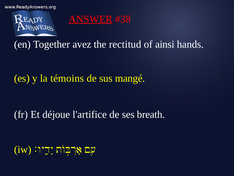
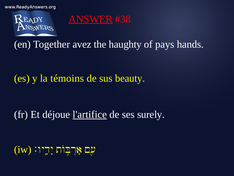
rectitud: rectitud -> haughty (125, 44)
ainsi: ainsi -> pays (165, 44)
mangé: mangé -> beauty (130, 78)
l'artifice underline: none -> present (90, 114)
breath: breath -> surely (151, 114)
